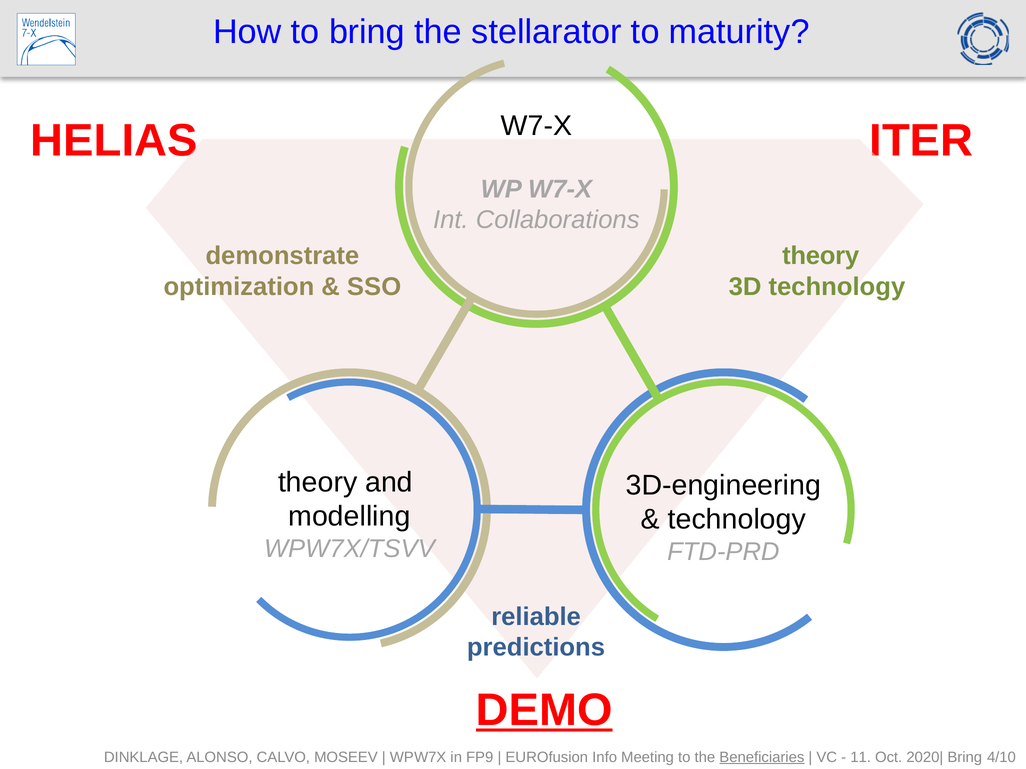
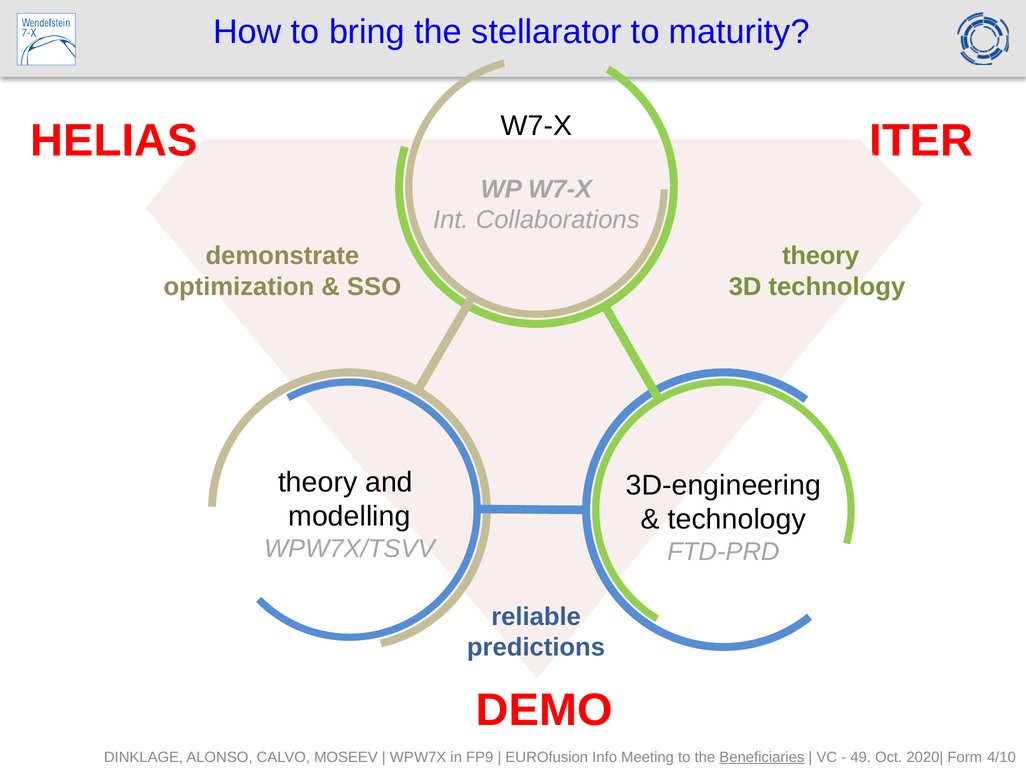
DEMO underline: present -> none (544, 711)
11: 11 -> 49 (861, 758)
Bring: Bring -> Form (965, 758)
